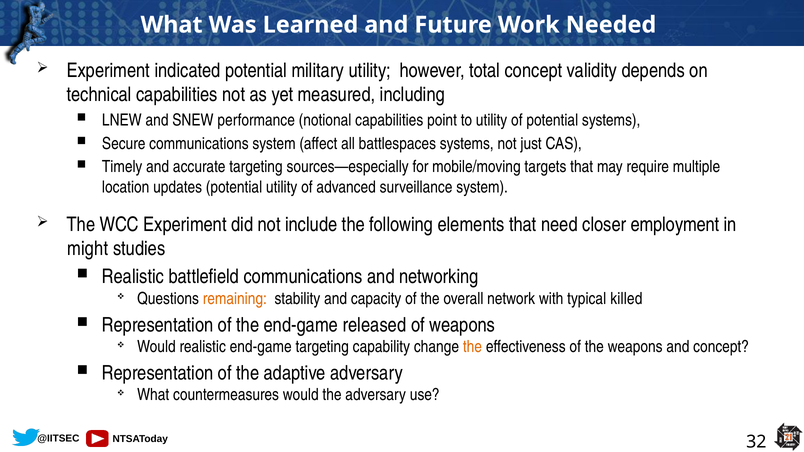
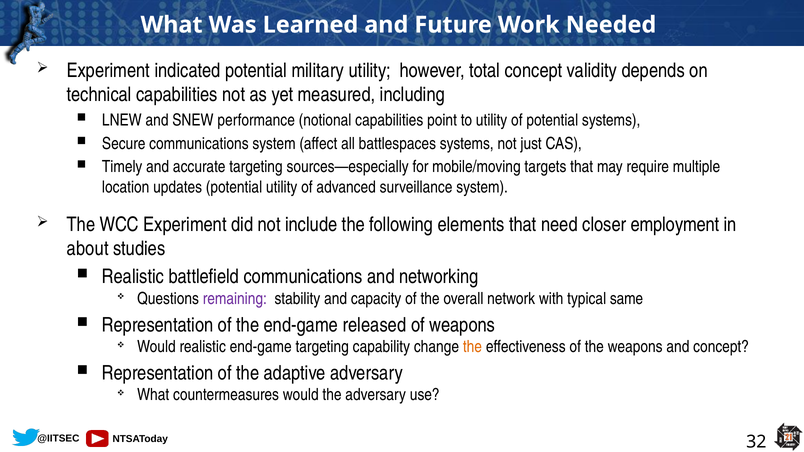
might: might -> about (88, 249)
remaining colour: orange -> purple (235, 299)
killed: killed -> same (627, 299)
